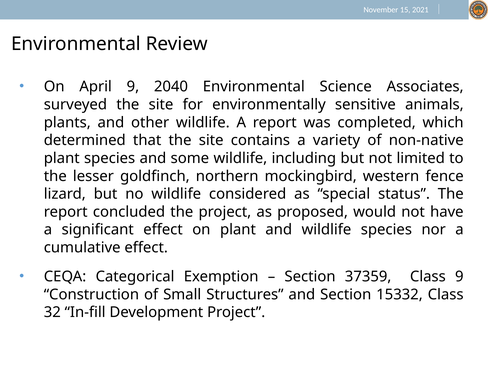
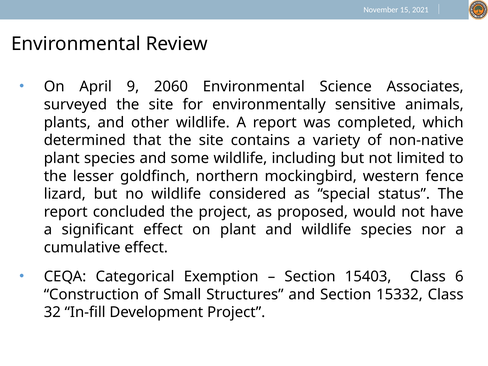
2040: 2040 -> 2060 (171, 87)
37359: 37359 -> 15403 (368, 277)
Class 9: 9 -> 6 (459, 277)
